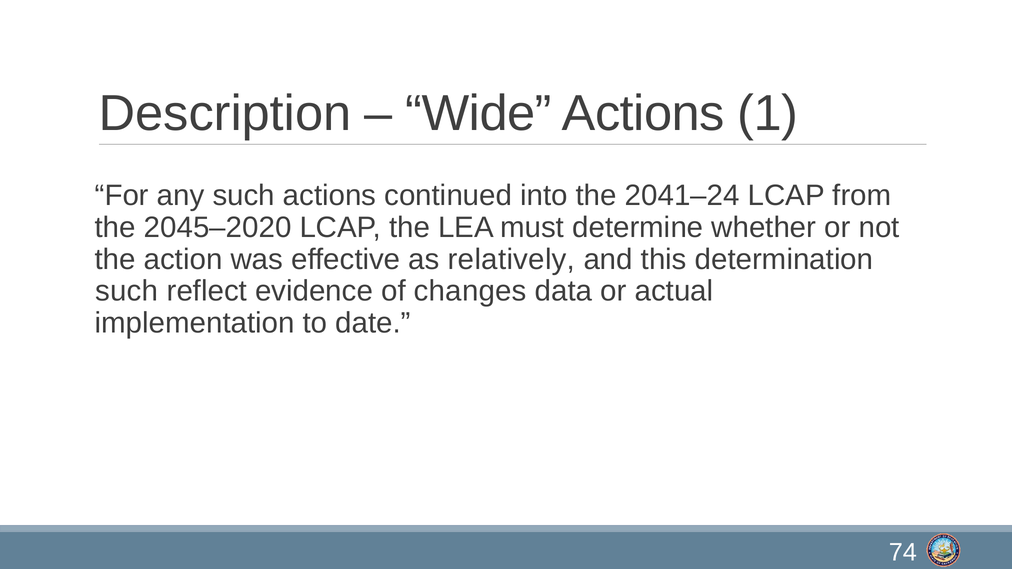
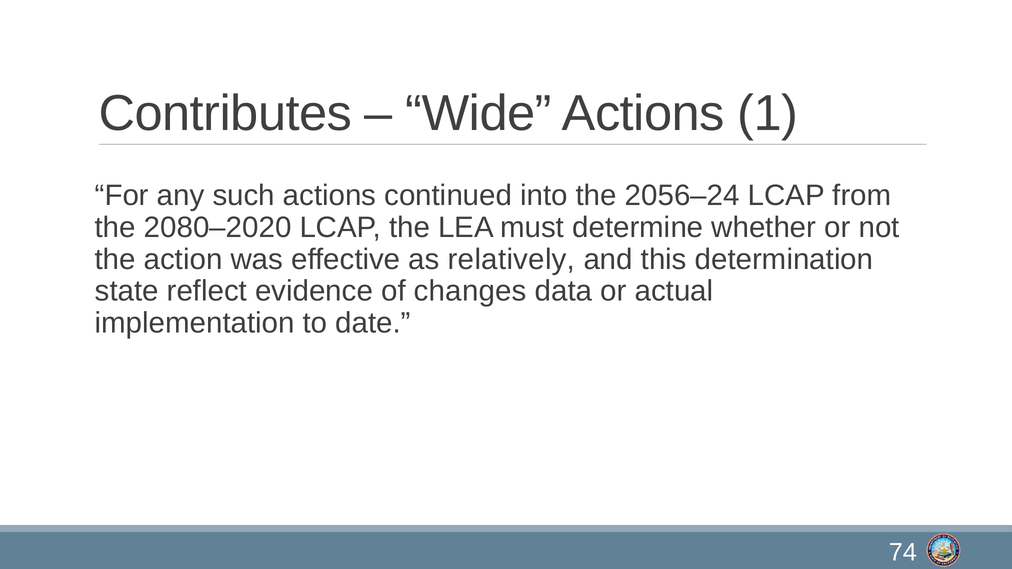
Description: Description -> Contributes (225, 113)
2041–24: 2041–24 -> 2056–24 (682, 196)
2045–2020: 2045–2020 -> 2080–2020 (218, 228)
such: such -> state (127, 291)
